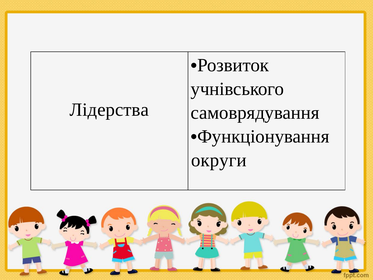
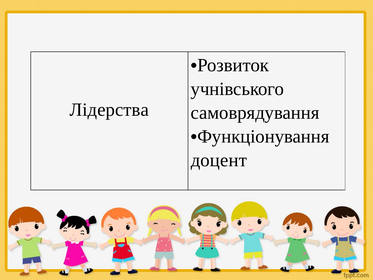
округи: округи -> доцент (219, 160)
